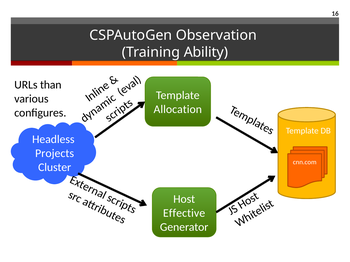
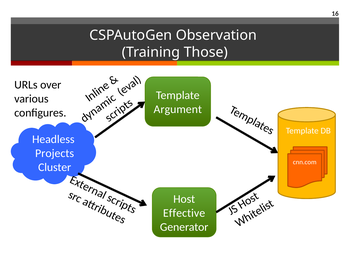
Ability: Ability -> Those (206, 52)
than: than -> over (51, 85)
Allocation: Allocation -> Argument (178, 110)
